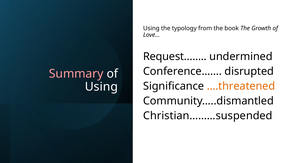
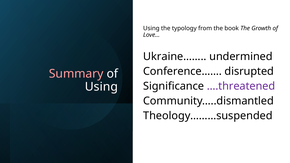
Request……: Request…… -> Ukraine…… (175, 57)
….threatened colour: orange -> purple (241, 86)
Christian………suspended: Christian………suspended -> Theology………suspended (208, 116)
